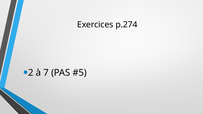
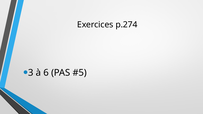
2: 2 -> 3 (31, 73)
7: 7 -> 6 (46, 73)
